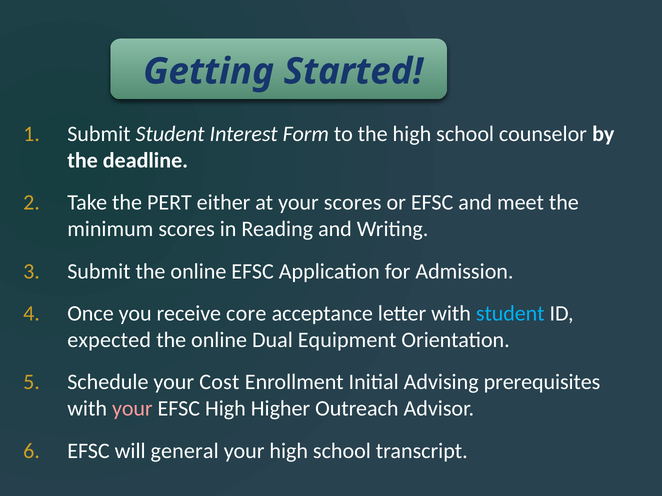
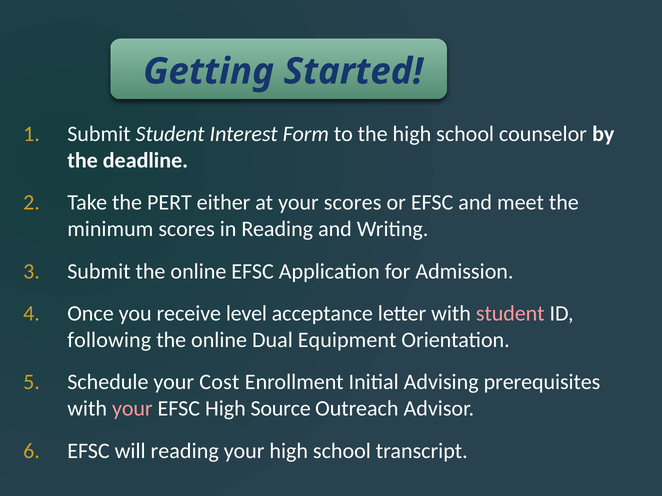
core: core -> level (246, 314)
student colour: light blue -> pink (510, 314)
expected: expected -> following (109, 340)
Higher: Higher -> Source (281, 409)
will general: general -> reading (185, 451)
